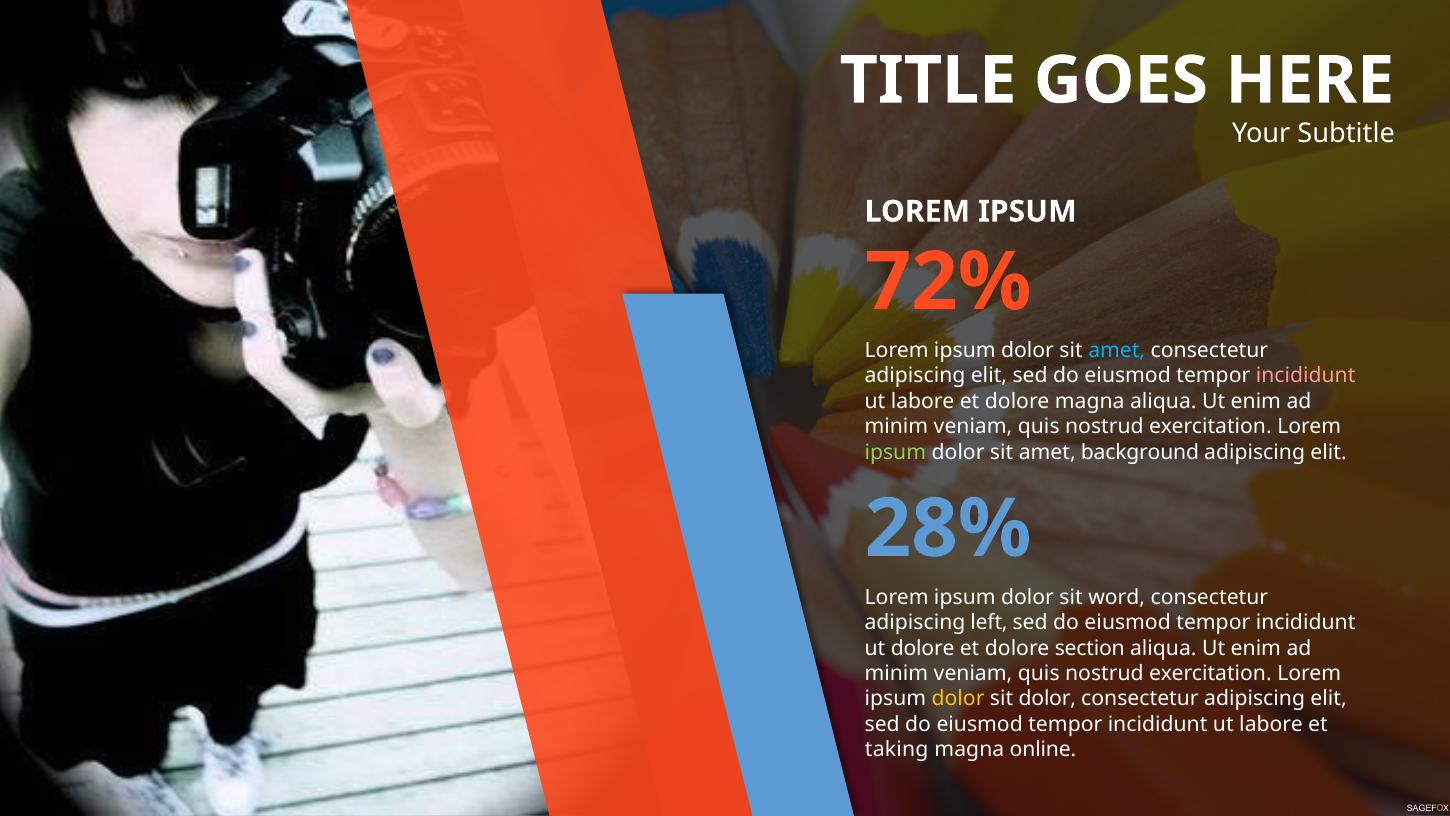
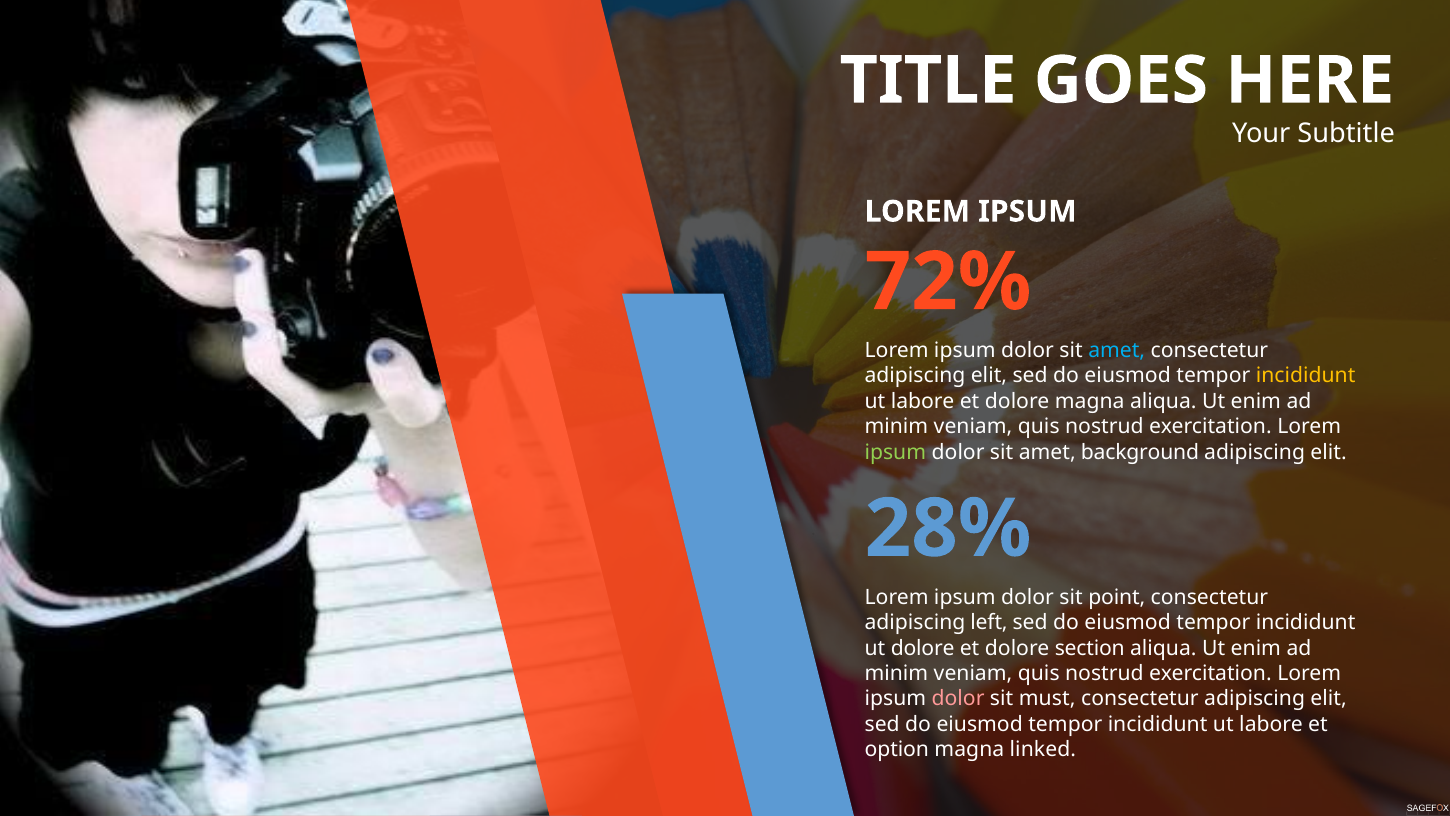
incididunt colour: pink -> yellow (1306, 376)
word: word -> point (1117, 597)
dolor colour: yellow -> pink (958, 699)
sit dolor: dolor -> must (1047, 699)
taking: taking -> option (897, 749)
online: online -> linked (1043, 749)
